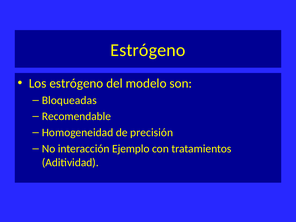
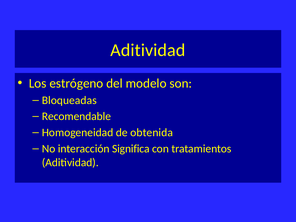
Estrógeno: Estrógeno -> Aditividad (148, 50)
precisión: precisión -> obtenida (152, 133)
Ejemplo: Ejemplo -> Significa (131, 149)
